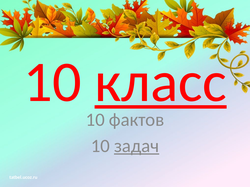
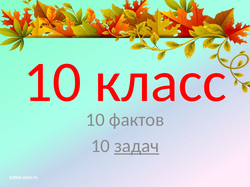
класс underline: present -> none (161, 82)
